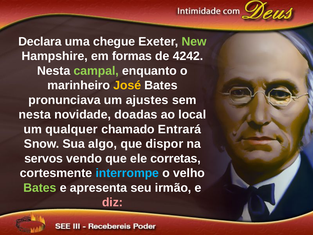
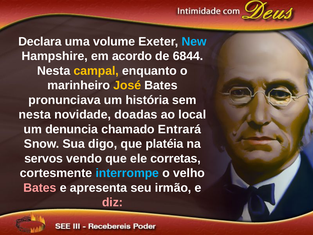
chegue: chegue -> volume (114, 41)
New colour: light green -> light blue (194, 41)
formas: formas -> acordo (132, 56)
4242: 4242 -> 6844 (188, 56)
campal colour: light green -> yellow (96, 71)
ajustes: ajustes -> história (147, 100)
qualquer: qualquer -> denuncia (72, 129)
algo: algo -> digo (103, 144)
dispor: dispor -> platéia (165, 144)
Bates colour: light green -> pink (40, 188)
